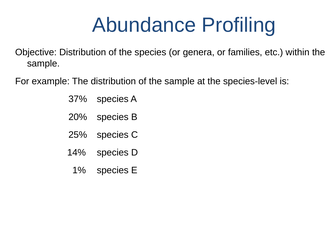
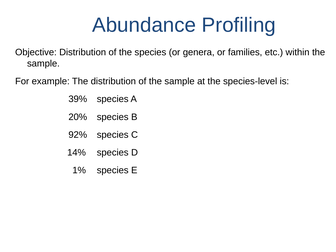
37%: 37% -> 39% (78, 99)
25%: 25% -> 92% (78, 135)
